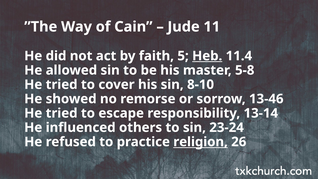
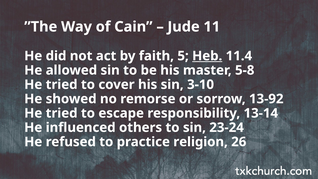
8-10: 8-10 -> 3-10 (201, 85)
13-46: 13-46 -> 13-92 (266, 99)
religion underline: present -> none (201, 142)
